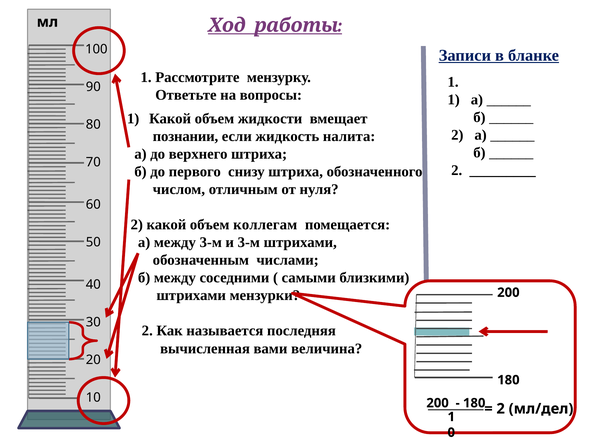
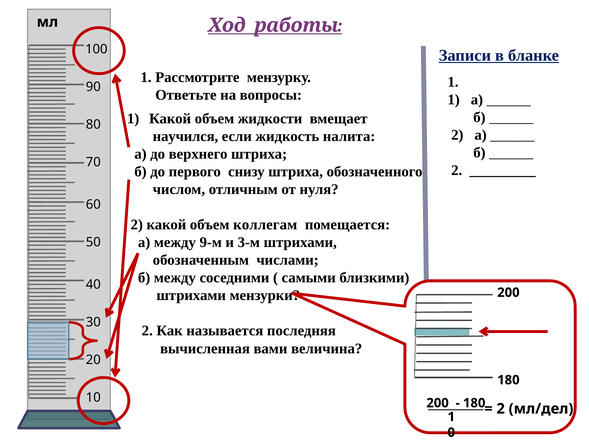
познании: познании -> научился (185, 136)
между 3-м: 3-м -> 9-м (211, 242)
